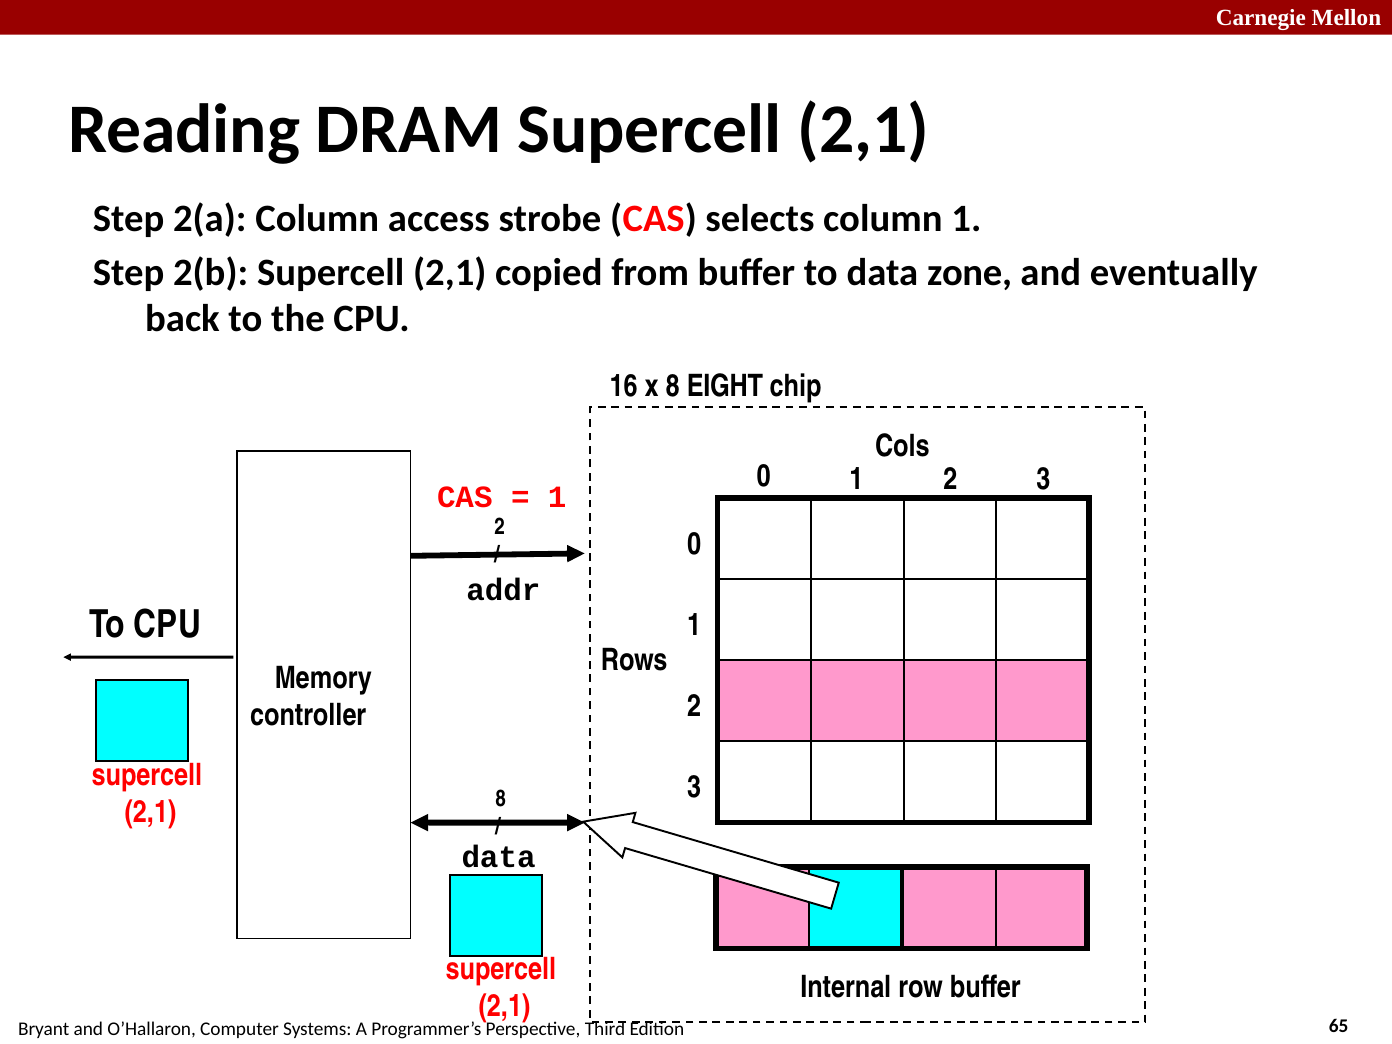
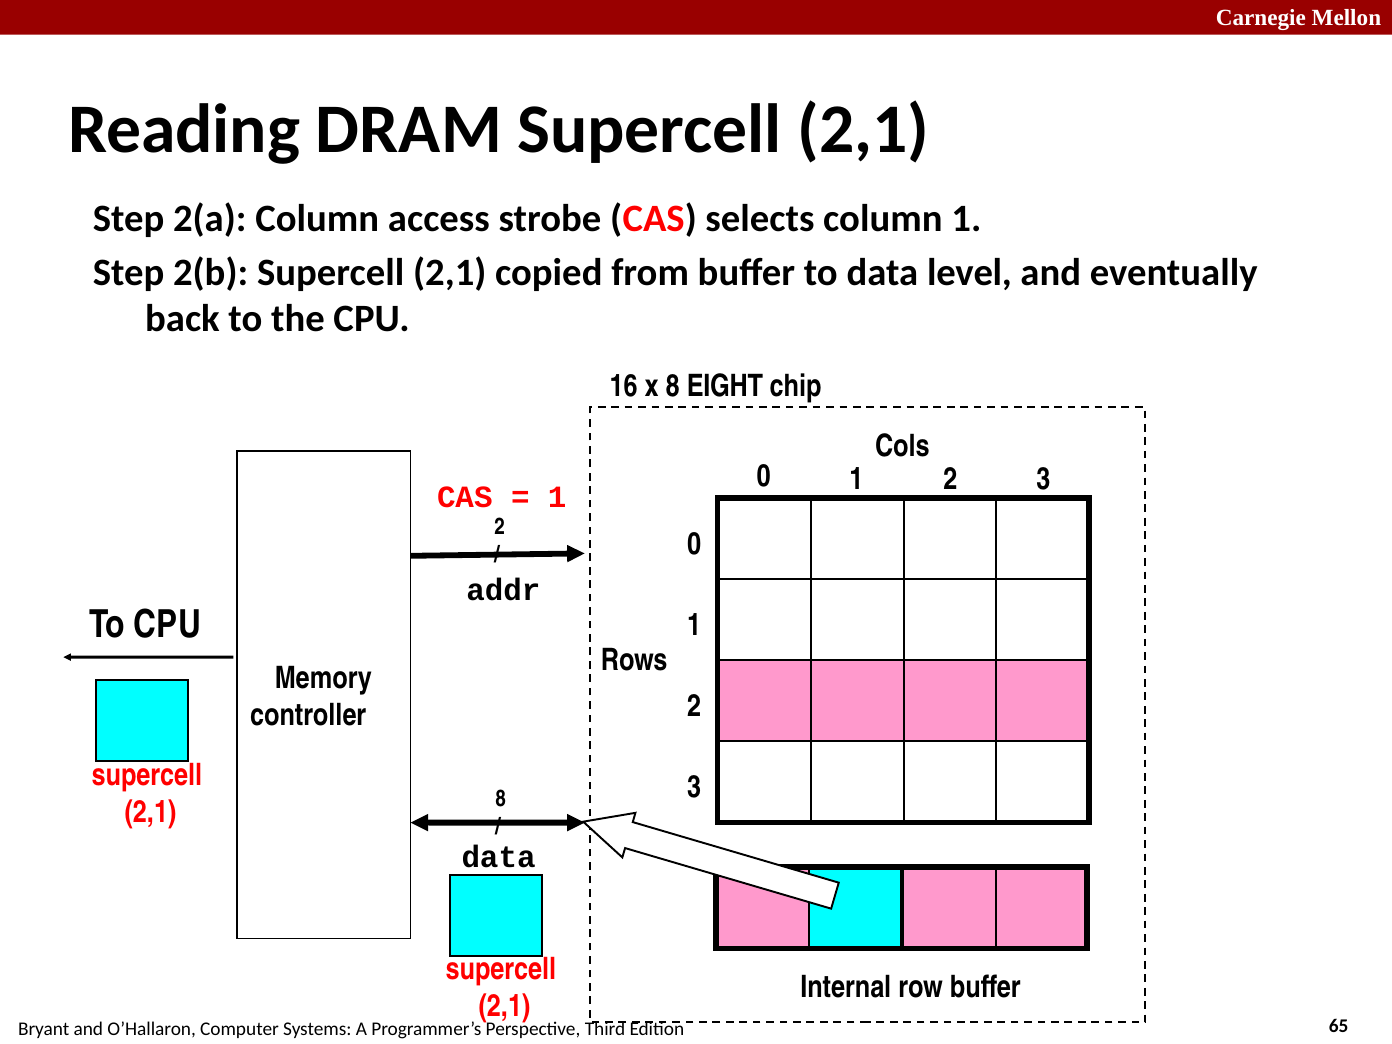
zone: zone -> level (969, 273)
